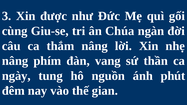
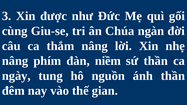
vang: vang -> niềm (108, 61)
ánh phút: phút -> thần (173, 76)
